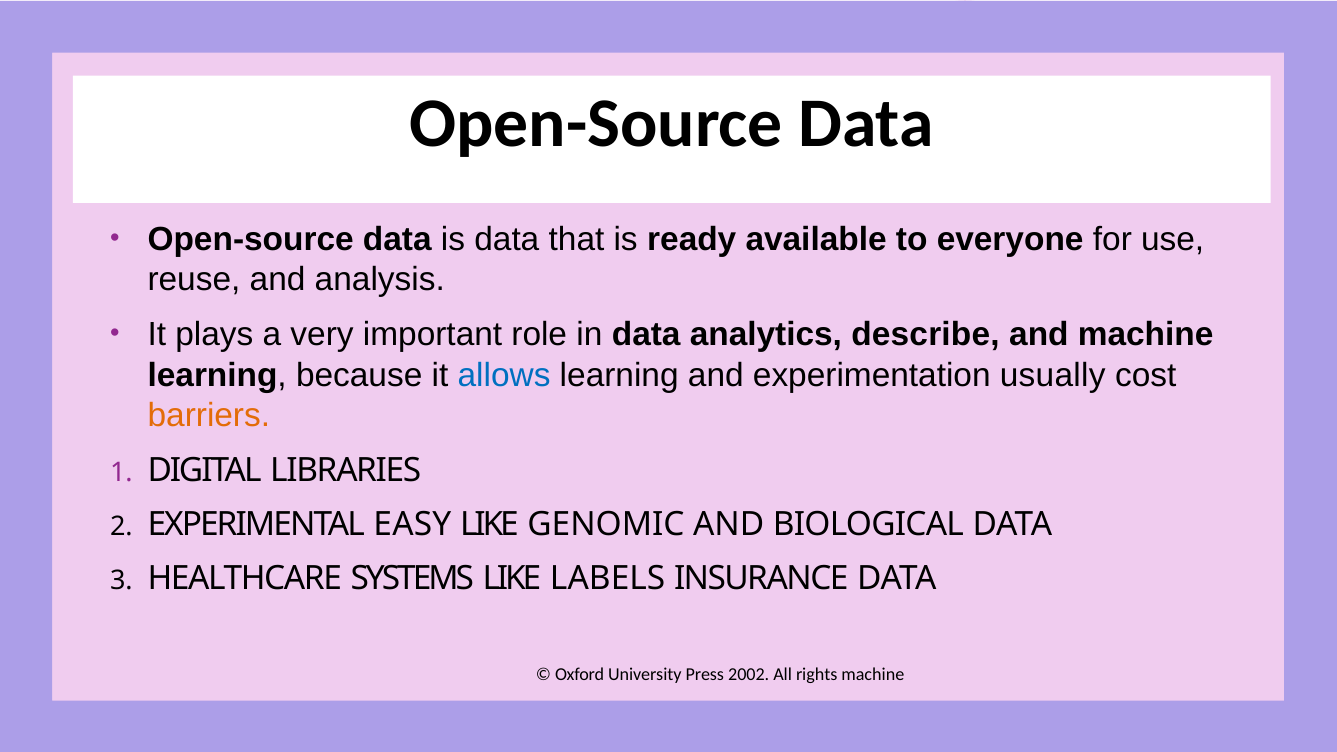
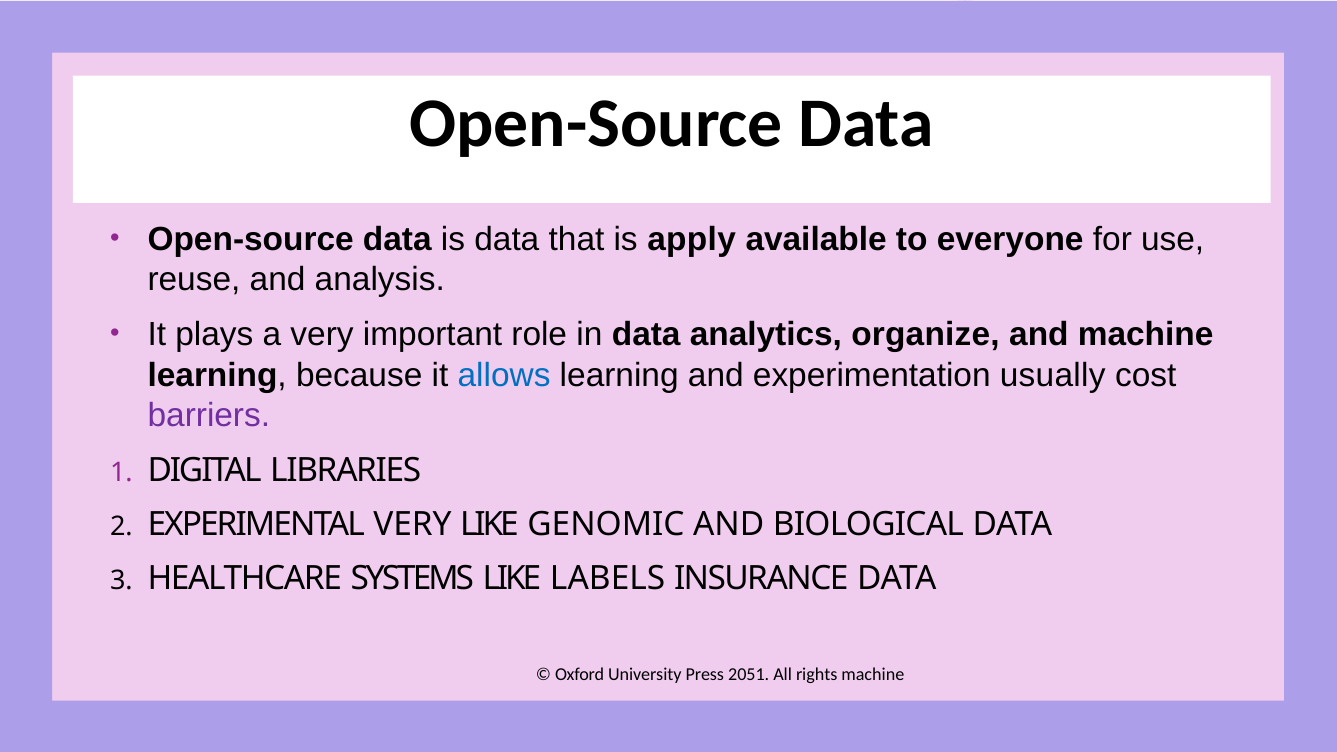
ready: ready -> apply (692, 239)
describe: describe -> organize (925, 335)
barriers colour: orange -> purple (209, 415)
EXPERIMENTAL EASY: EASY -> VERY (413, 524)
2002: 2002 -> 2051 (749, 675)
